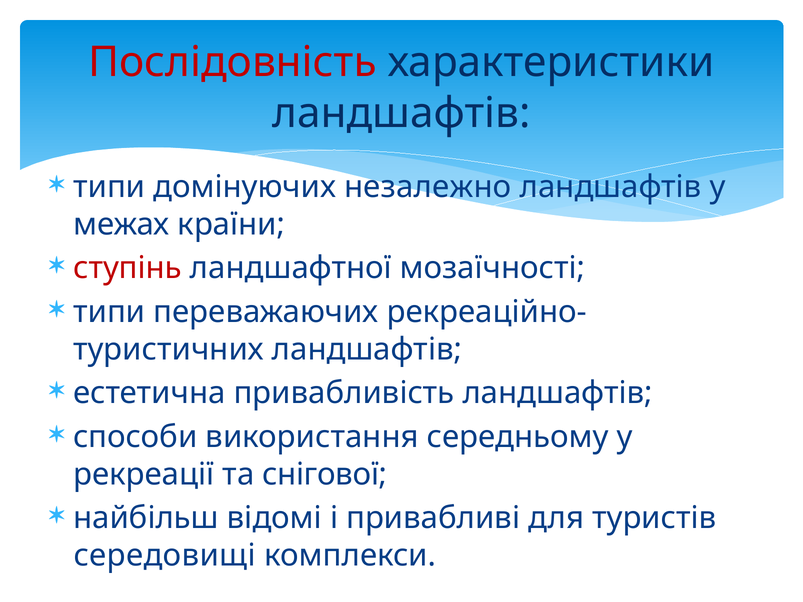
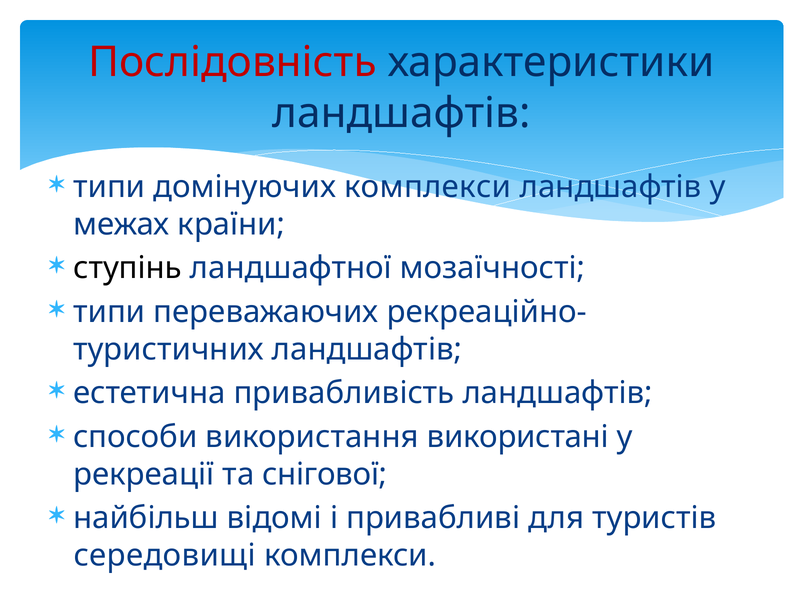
домінуючих незалежно: незалежно -> комплекси (428, 187)
ступінь colour: red -> black (128, 268)
середньому: середньому -> використані (518, 437)
